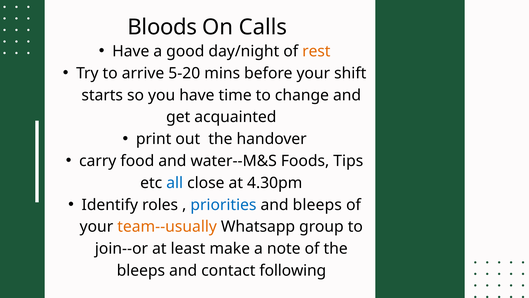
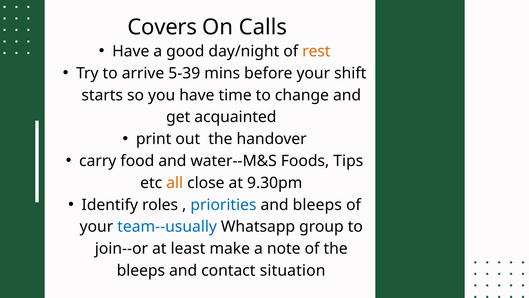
Bloods: Bloods -> Covers (162, 27)
5-20: 5-20 -> 5-39 (184, 73)
all colour: blue -> orange (175, 183)
4.30pm: 4.30pm -> 9.30pm (275, 183)
team--usually colour: orange -> blue (167, 226)
following: following -> situation (293, 270)
